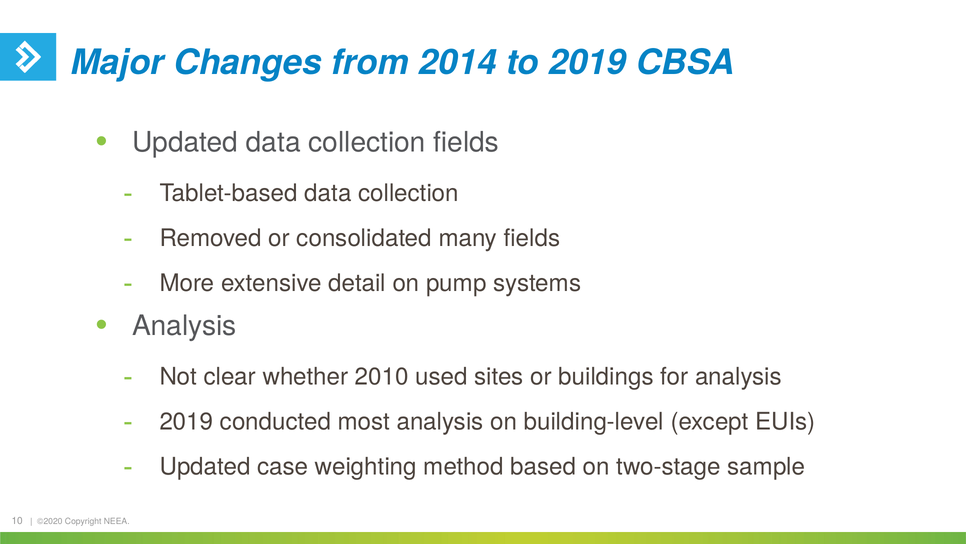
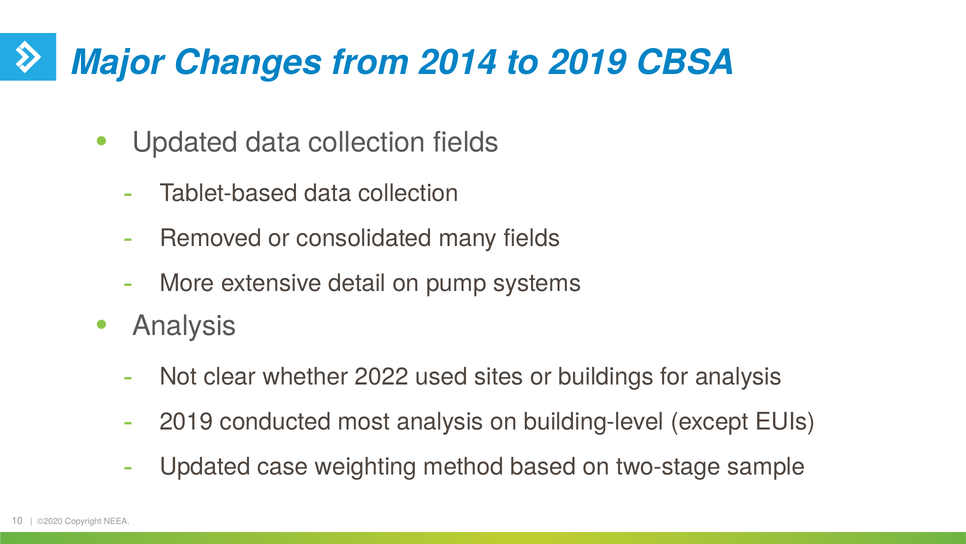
2010: 2010 -> 2022 (382, 376)
